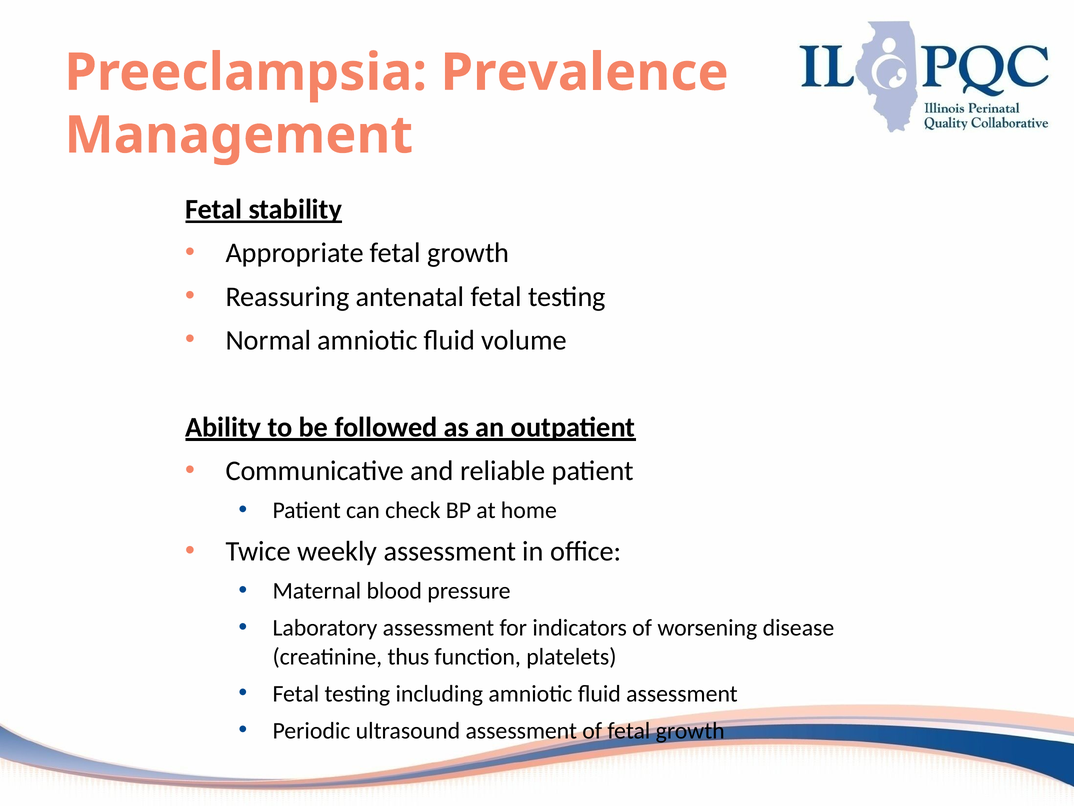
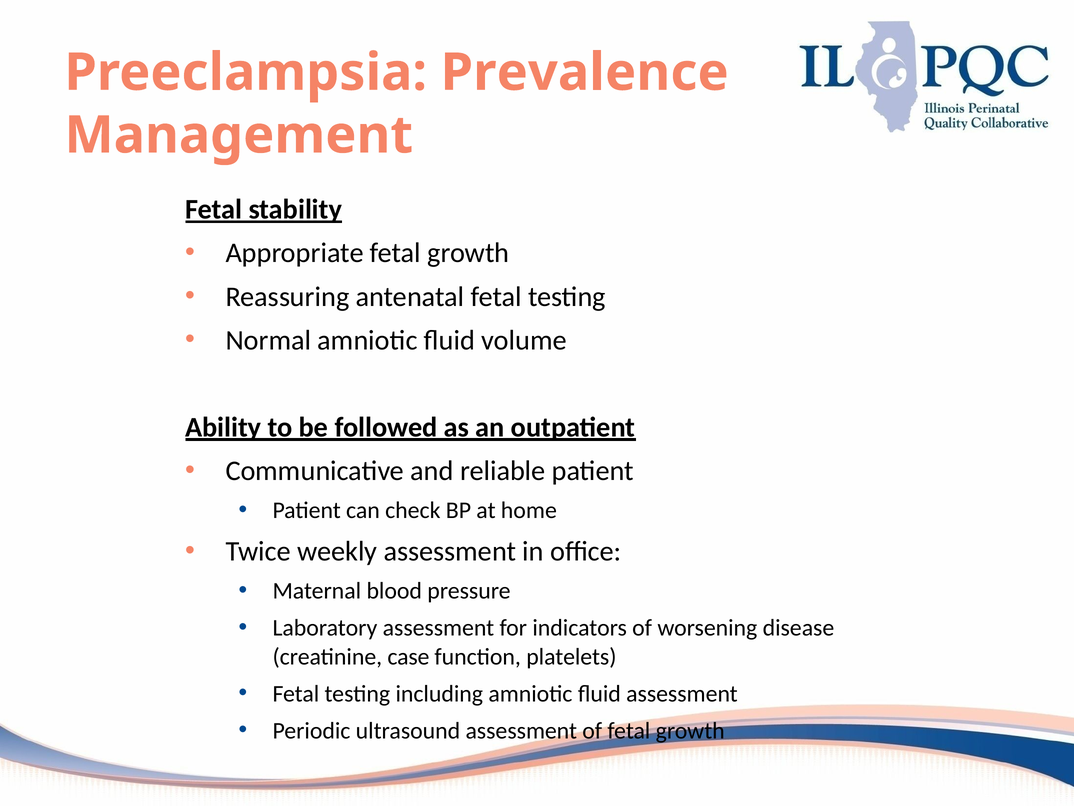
thus: thus -> case (408, 656)
